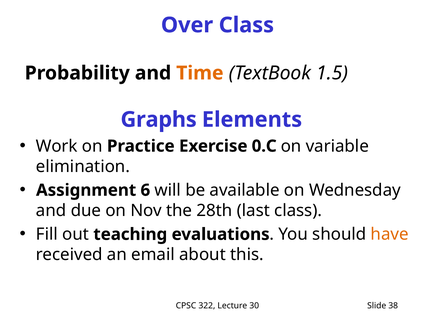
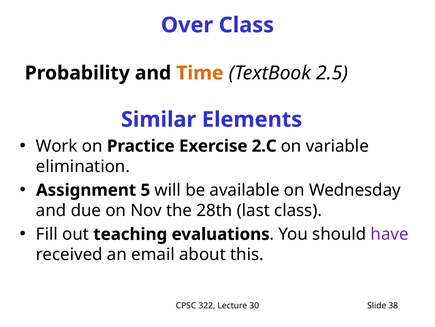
1.5: 1.5 -> 2.5 (332, 73)
Graphs: Graphs -> Similar (159, 119)
0.C: 0.C -> 2.C (264, 146)
6: 6 -> 5 (145, 190)
have colour: orange -> purple (390, 234)
